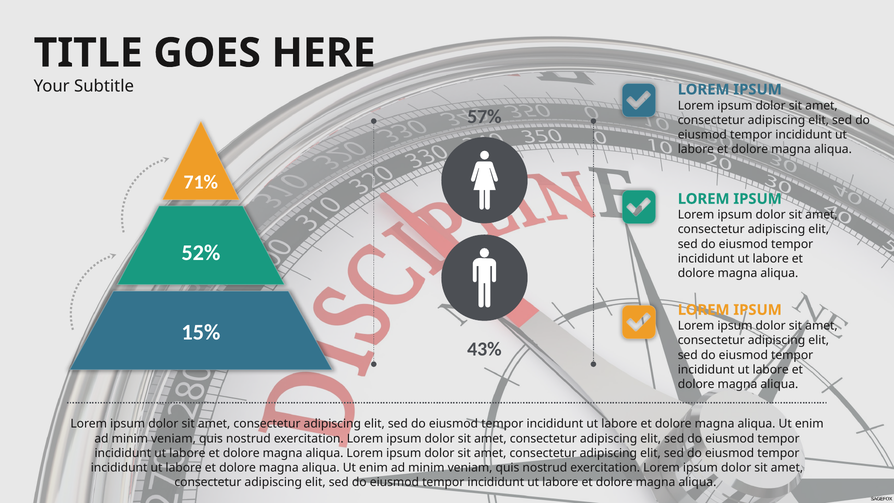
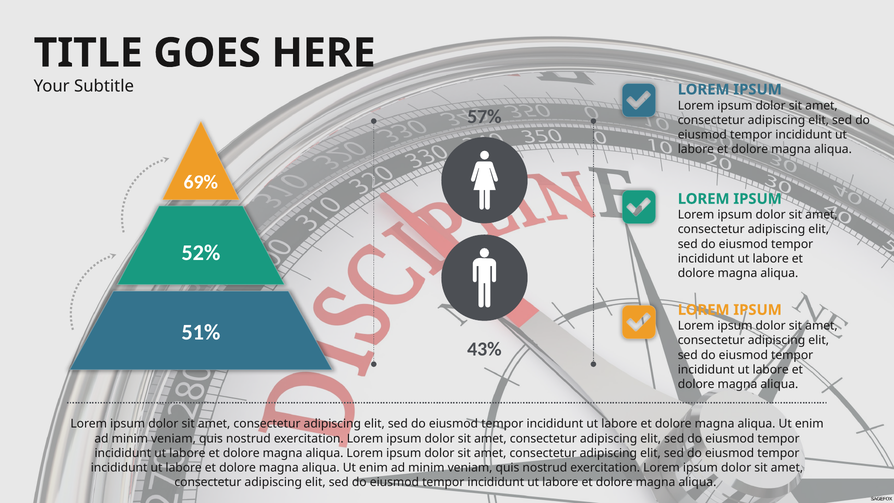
71%: 71% -> 69% (201, 182)
15%: 15% -> 51% (201, 332)
